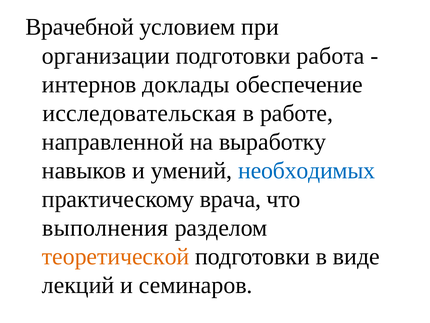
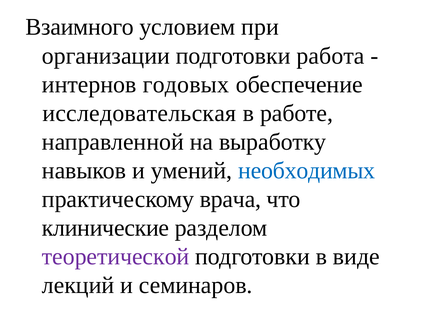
Врачебной: Врачебной -> Взаимного (80, 27)
доклады: доклады -> годовых (186, 84)
выполнения: выполнения -> клинические (105, 228)
теоретической colour: orange -> purple (116, 256)
